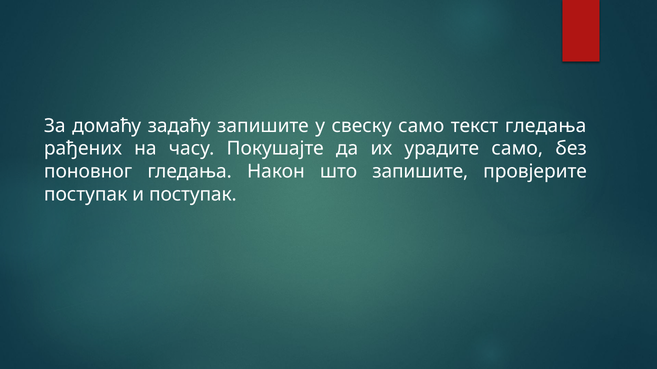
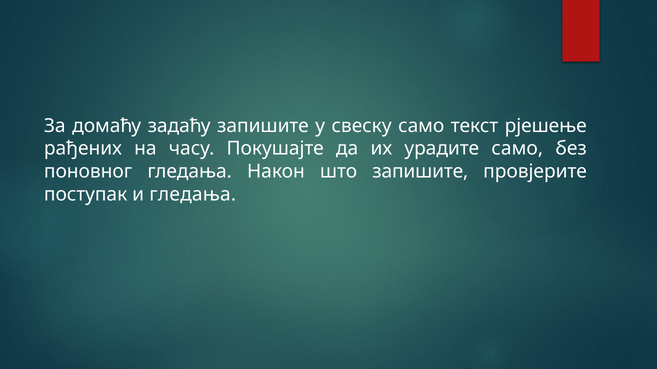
текст гледања: гледања -> рјешење (546, 126)
и поступак: поступак -> гледања (193, 195)
